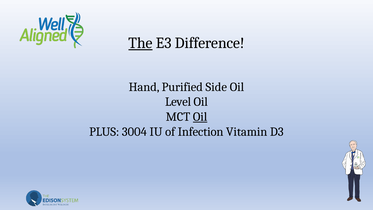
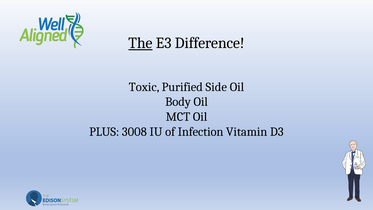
Hand: Hand -> Toxic (144, 87)
Level: Level -> Body (178, 102)
Oil underline: present -> none (200, 117)
3004: 3004 -> 3008 (134, 132)
